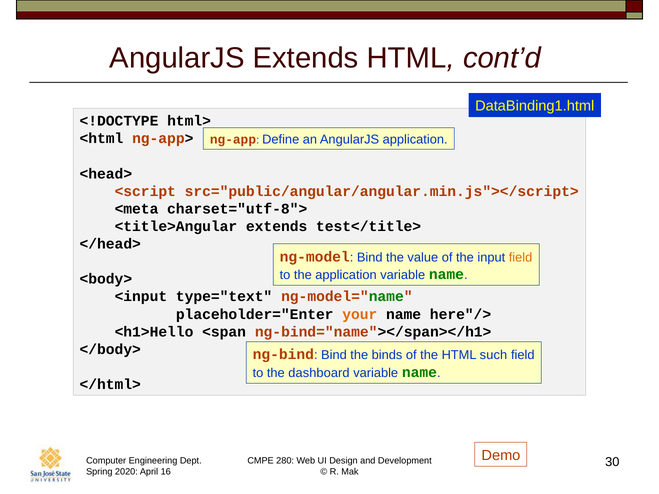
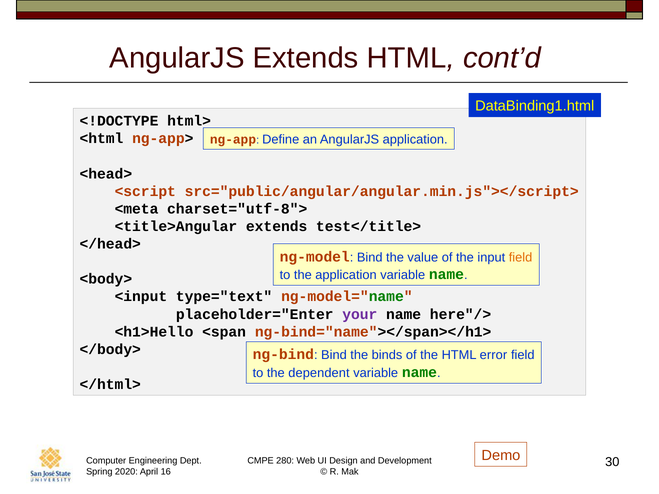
your colour: orange -> purple (360, 314)
such: such -> error (493, 355)
dashboard: dashboard -> dependent (319, 373)
